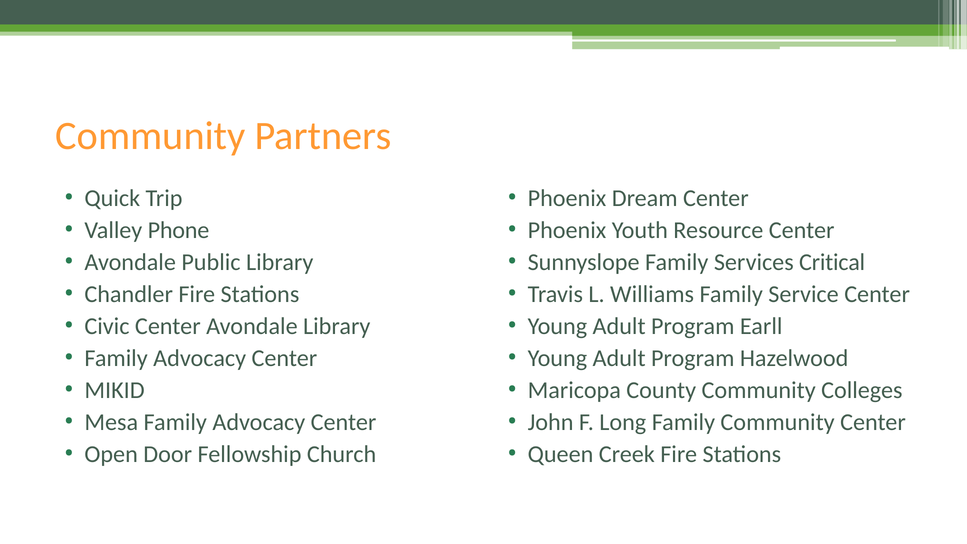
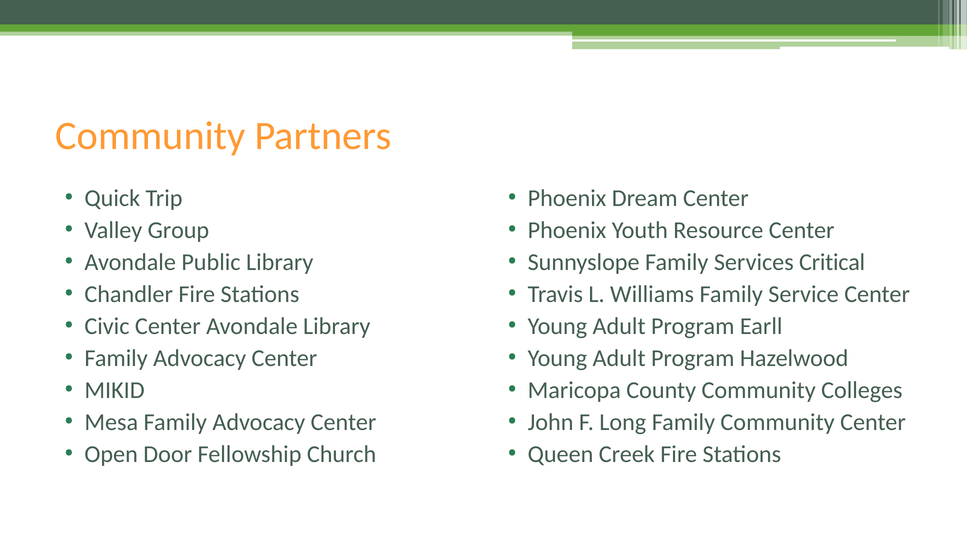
Phone: Phone -> Group (178, 230)
